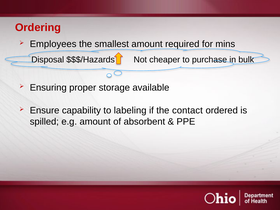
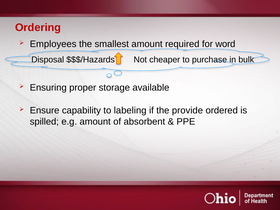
mins: mins -> word (225, 44)
contact: contact -> provide (187, 110)
